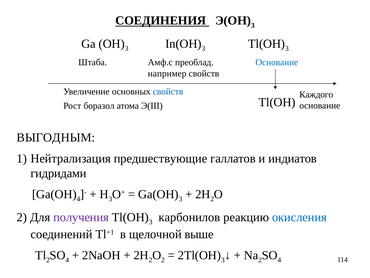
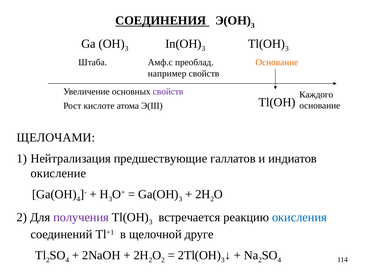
Основание colour: blue -> orange (277, 62)
свойств colour: blue -> purple (168, 91)
боразол: боразол -> кислоте (99, 106)
ВЫГОДНЫМ: ВЫГОДНЫМ -> ЩЕЛОЧАМИ (56, 137)
гидридами: гидридами -> окисление (58, 173)
карбонилов: карбонилов -> встречается (189, 217)
выше: выше -> друге (199, 234)
